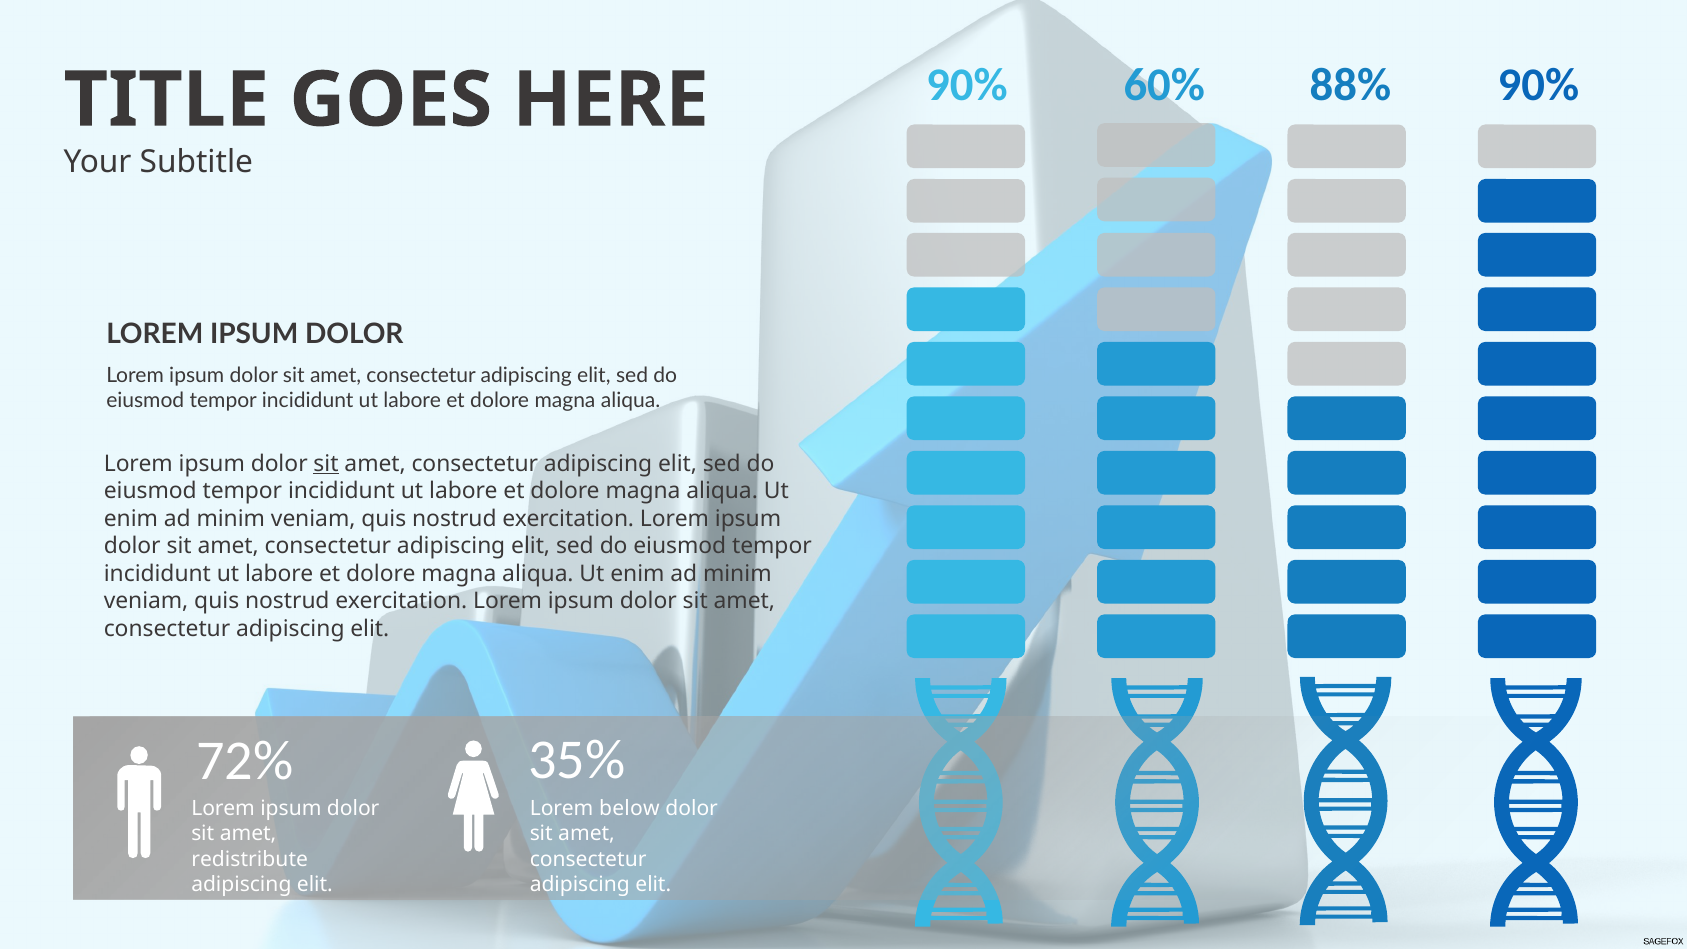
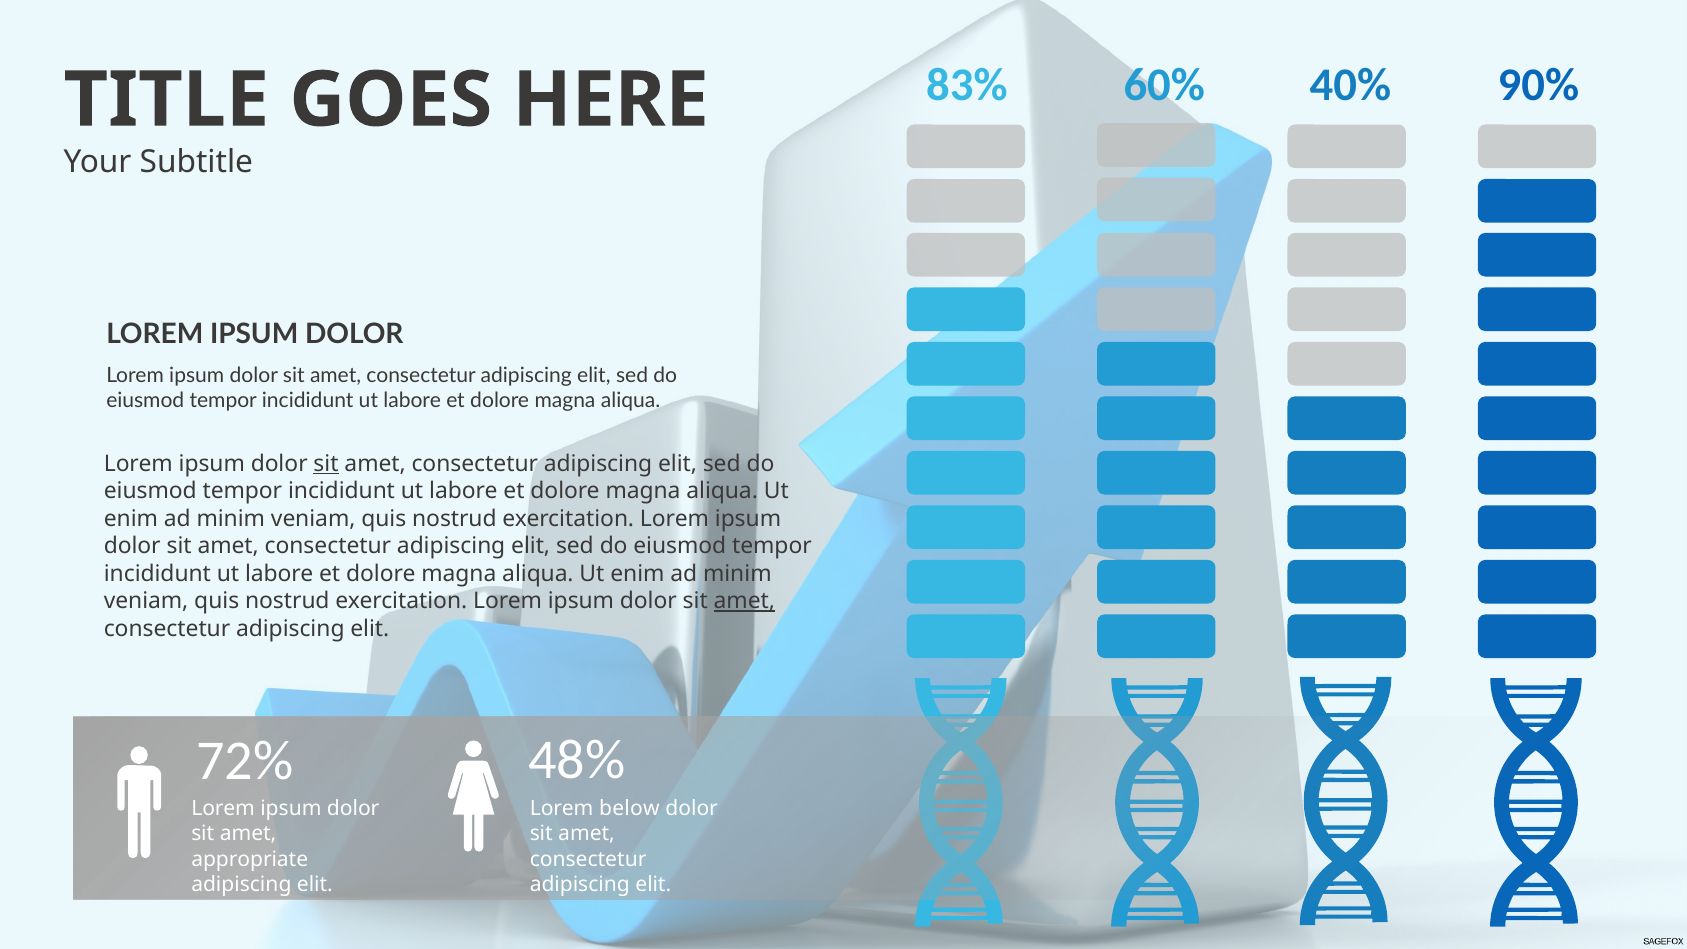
90%: 90% -> 83% (967, 85)
88%: 88% -> 40% (1350, 85)
amet underline: none -> present (744, 601)
35%: 35% -> 48% (577, 760)
redistribute: redistribute -> appropriate (250, 859)
